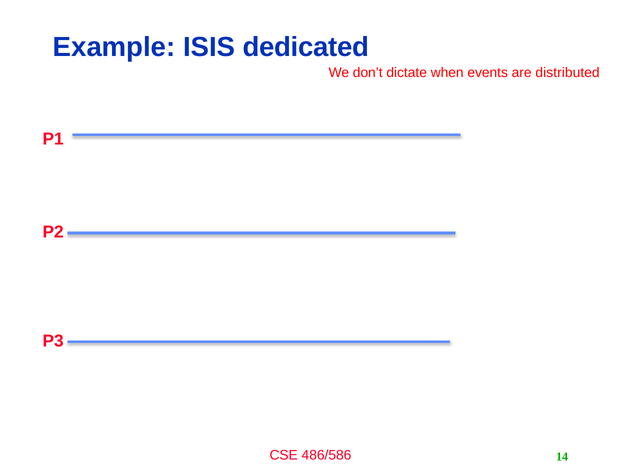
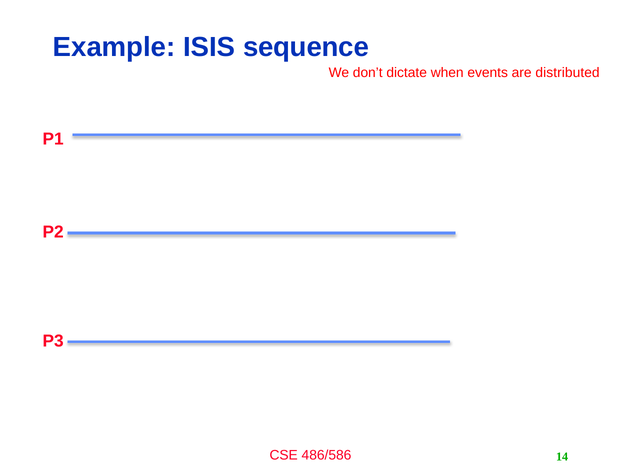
dedicated: dedicated -> sequence (306, 47)
